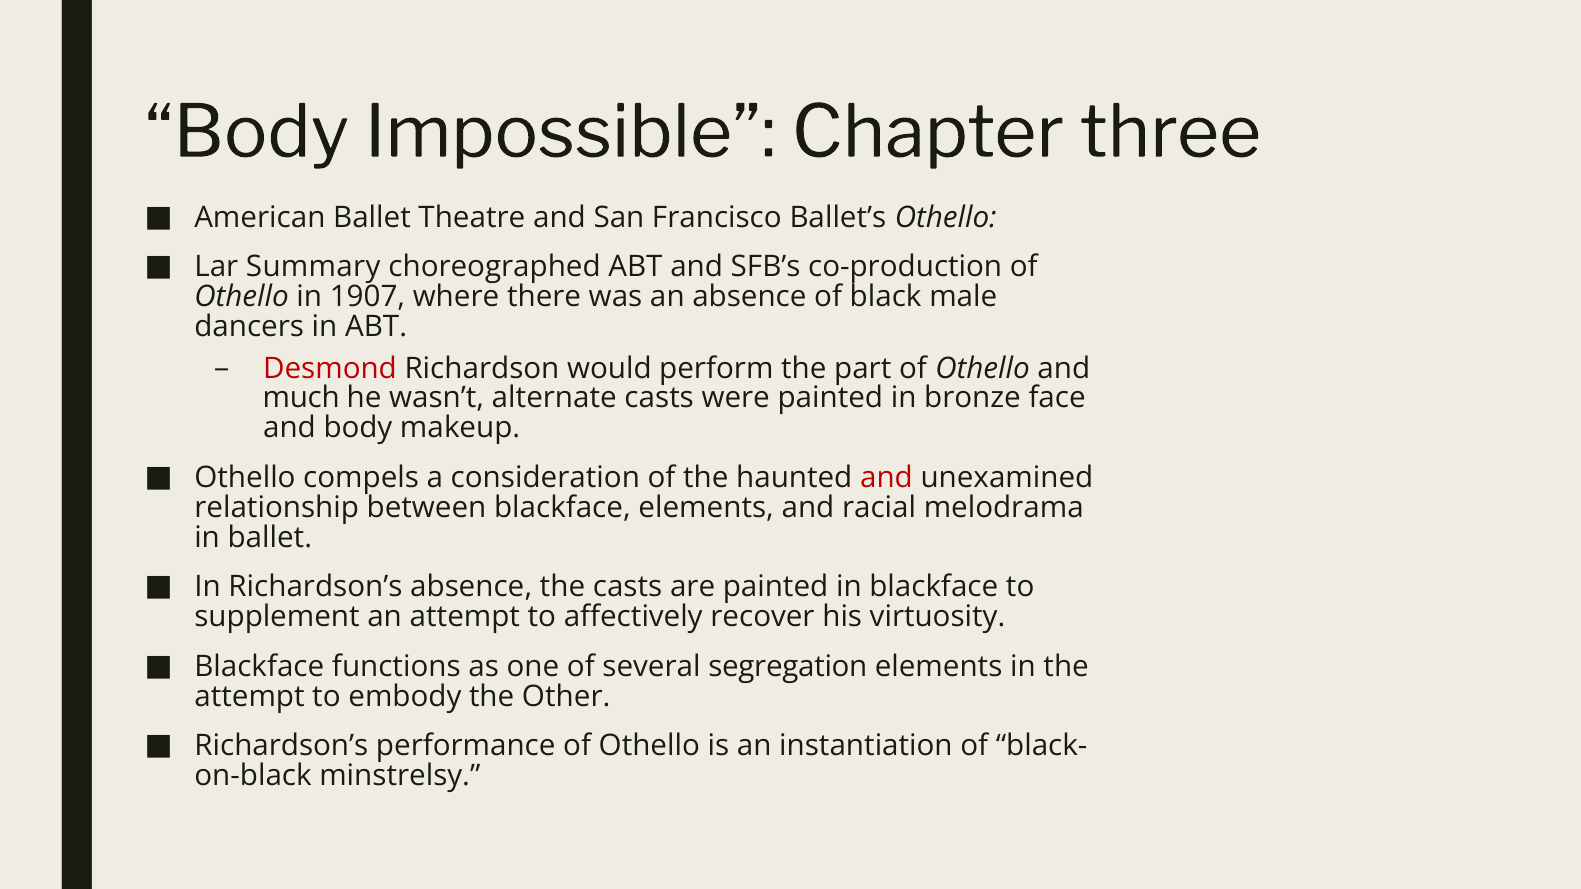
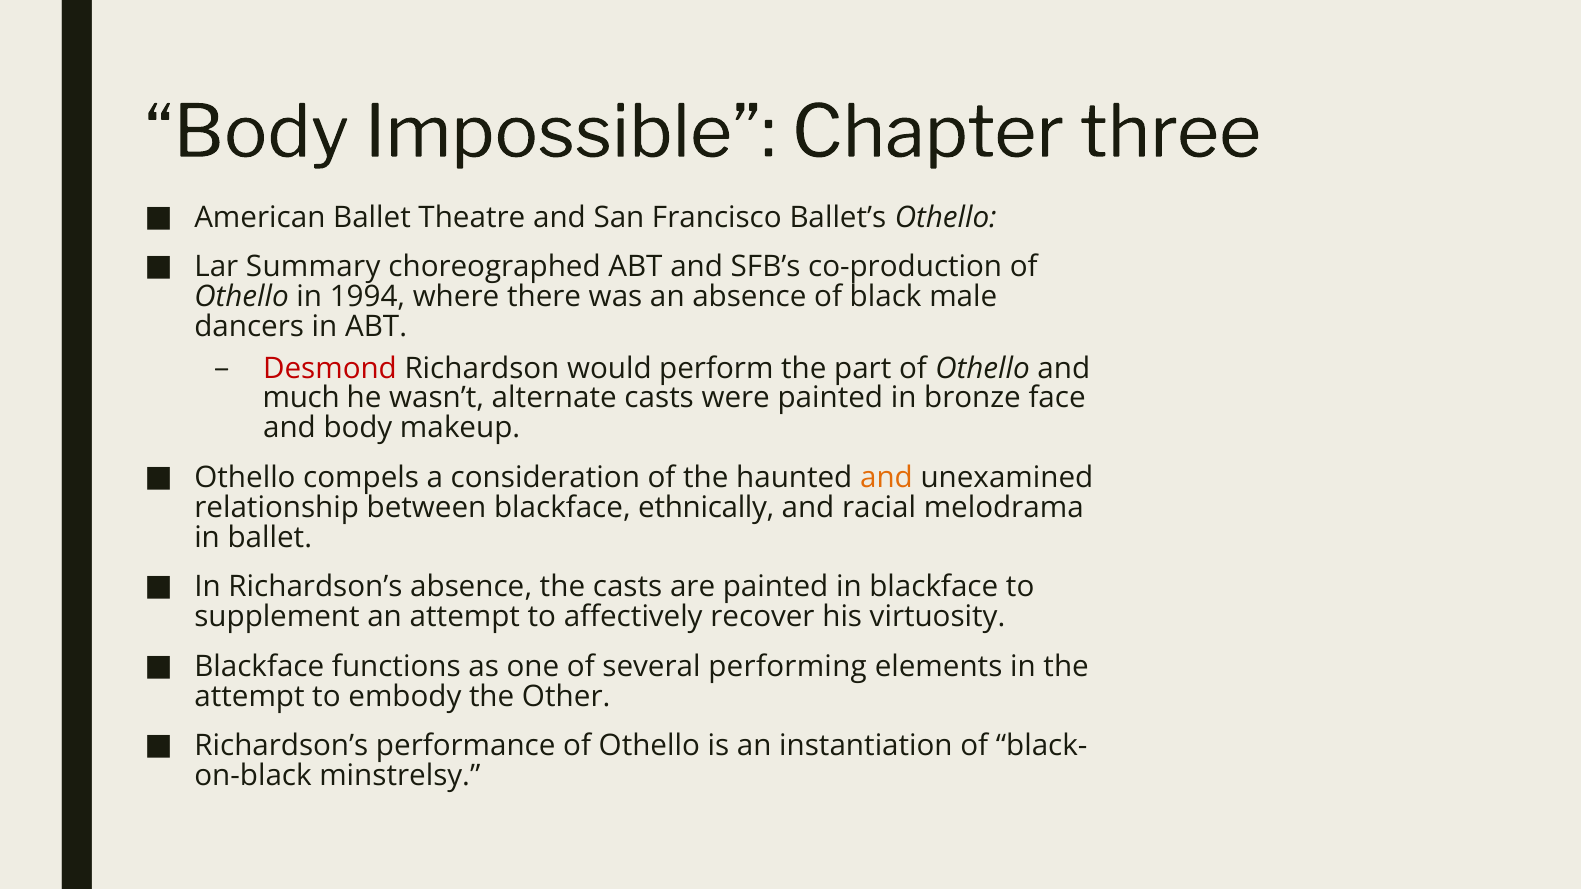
1907: 1907 -> 1994 (367, 297)
and colour: red -> orange (886, 478)
blackface elements: elements -> ethnically (706, 508)
segregation: segregation -> performing (788, 667)
